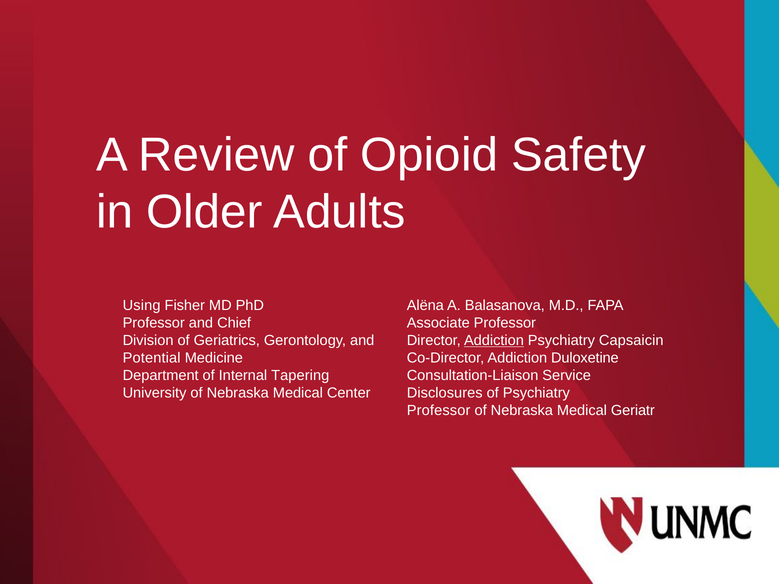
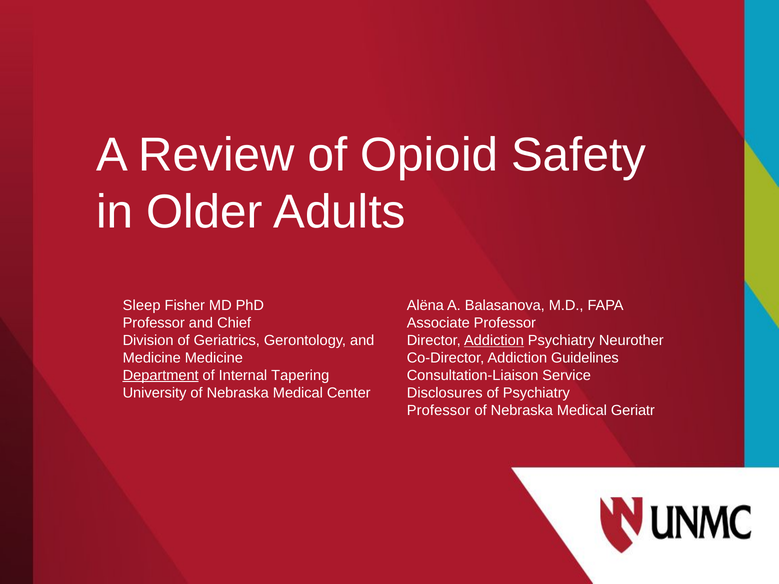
Using: Using -> Sleep (142, 306)
Capsaicin: Capsaicin -> Neurother (631, 341)
Potential: Potential -> Medicine (152, 358)
Duloxetine: Duloxetine -> Guidelines (585, 358)
Department underline: none -> present (161, 376)
